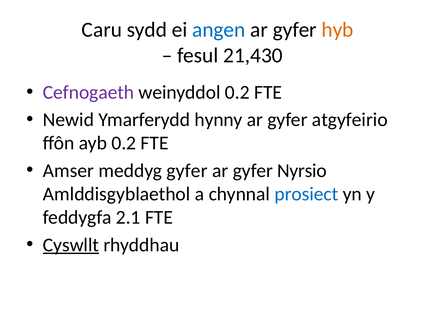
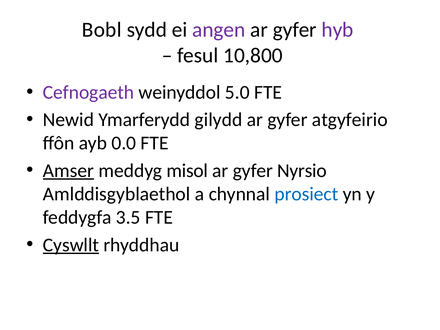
Caru: Caru -> Bobl (102, 30)
angen colour: blue -> purple (219, 30)
hyb colour: orange -> purple (338, 30)
21,430: 21,430 -> 10,800 (253, 55)
weinyddol 0.2: 0.2 -> 5.0 (237, 92)
hynny: hynny -> gilydd (218, 120)
ayb 0.2: 0.2 -> 0.0 (124, 143)
Amser underline: none -> present (68, 171)
meddyg gyfer: gyfer -> misol (187, 171)
2.1: 2.1 -> 3.5 (128, 217)
